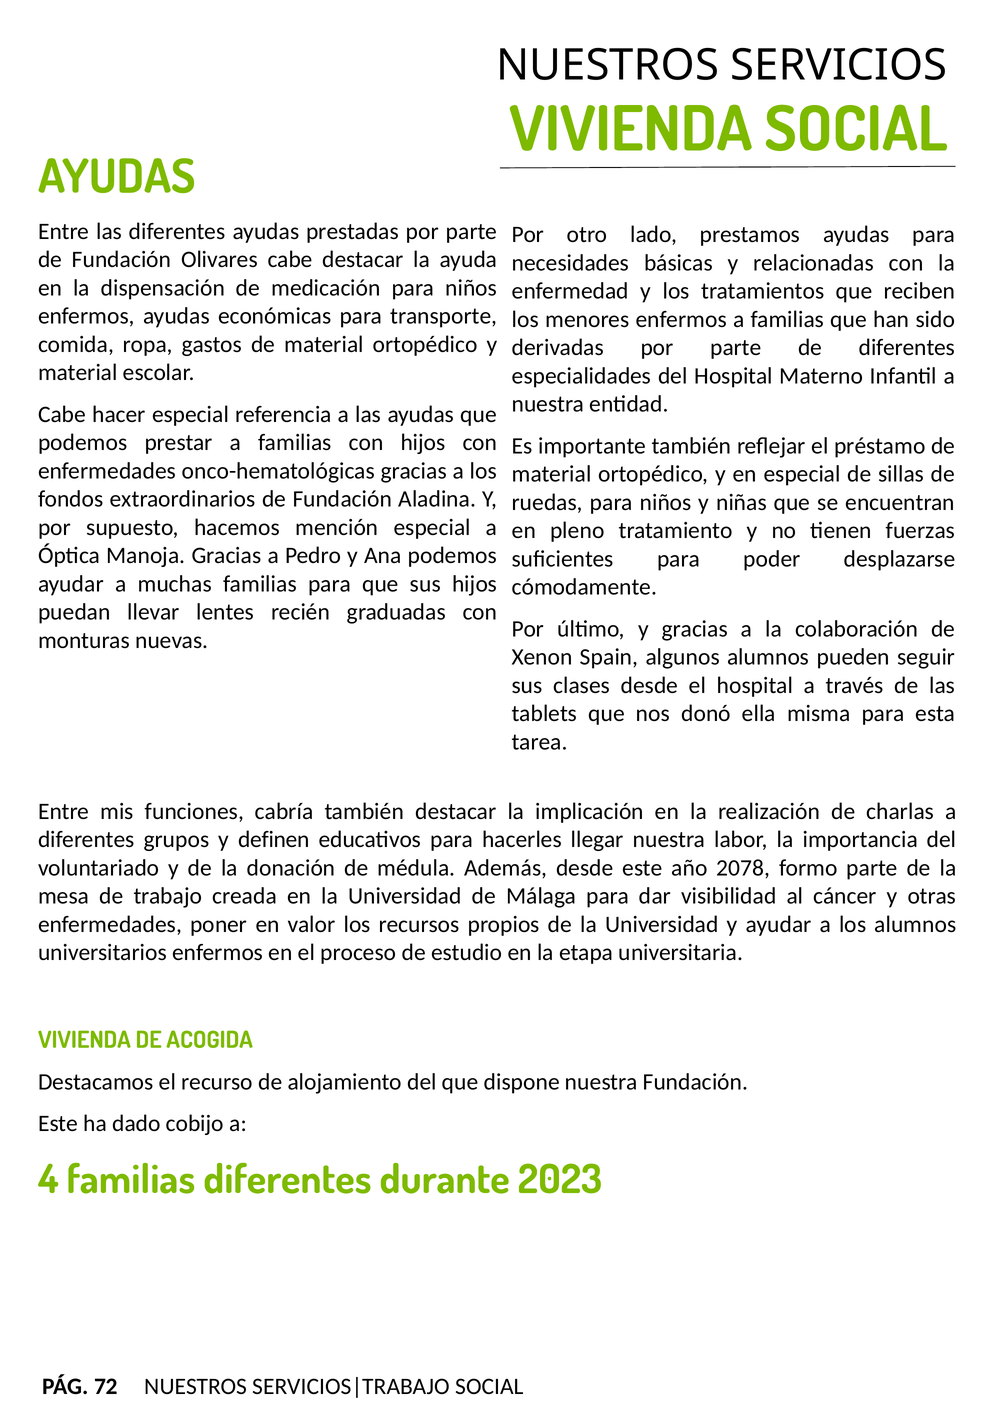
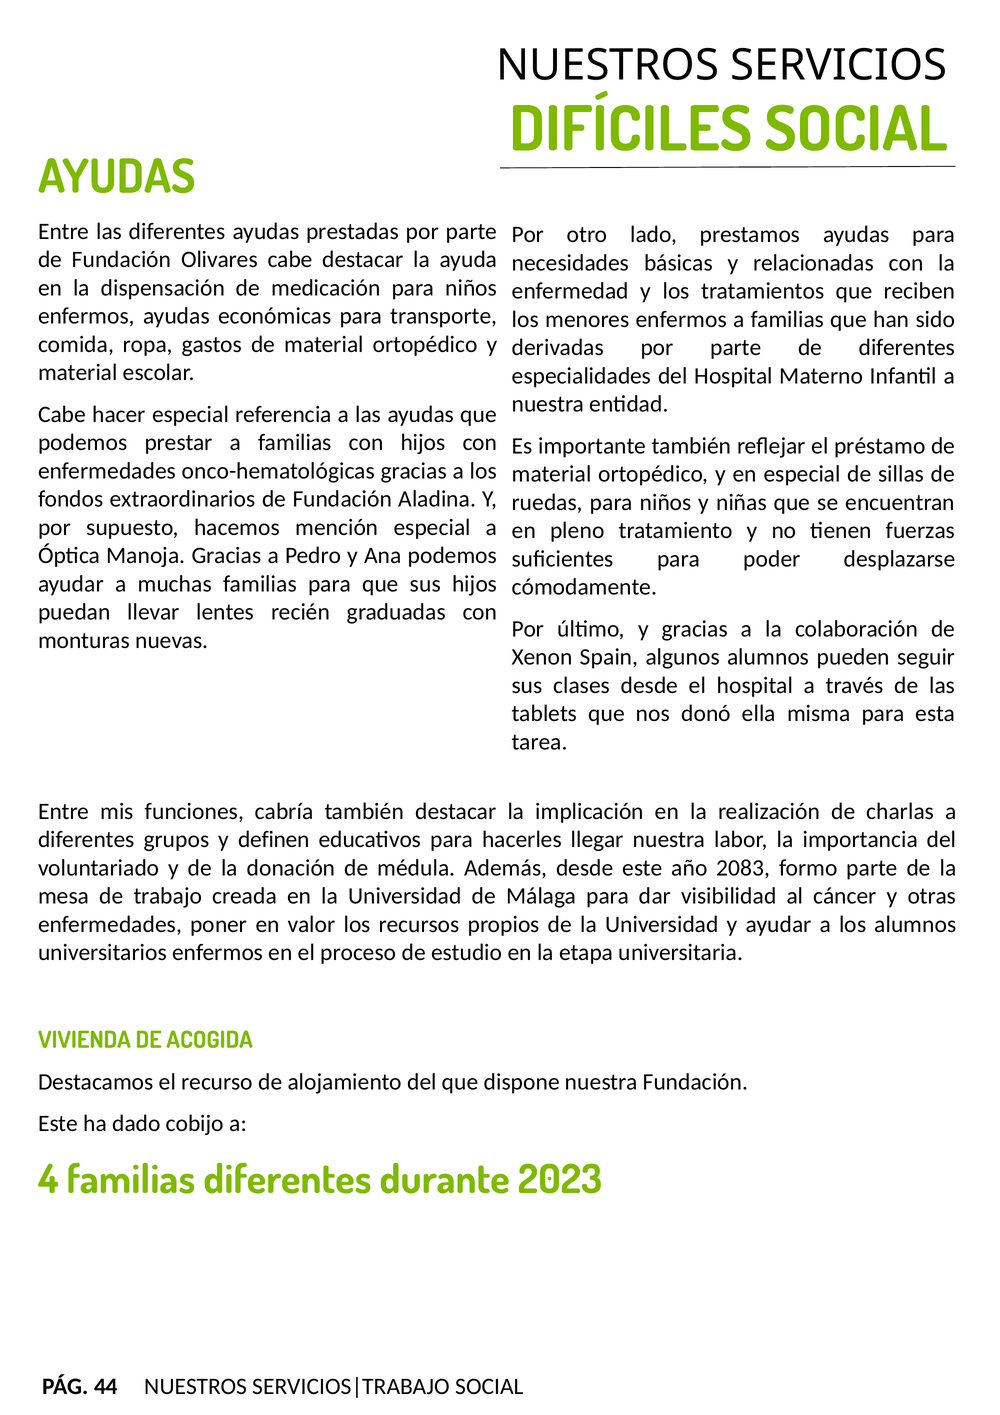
VIVIENDA: VIVIENDA -> DIFÍCILES (631, 130)
2078: 2078 -> 2083 (743, 868)
72: 72 -> 44 (106, 1386)
